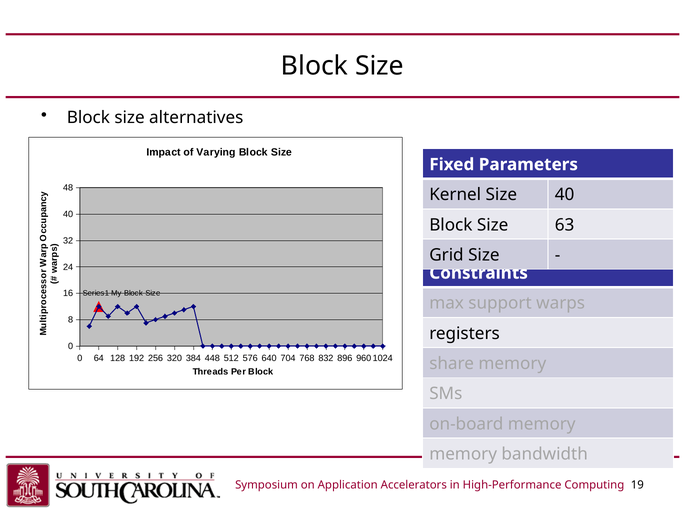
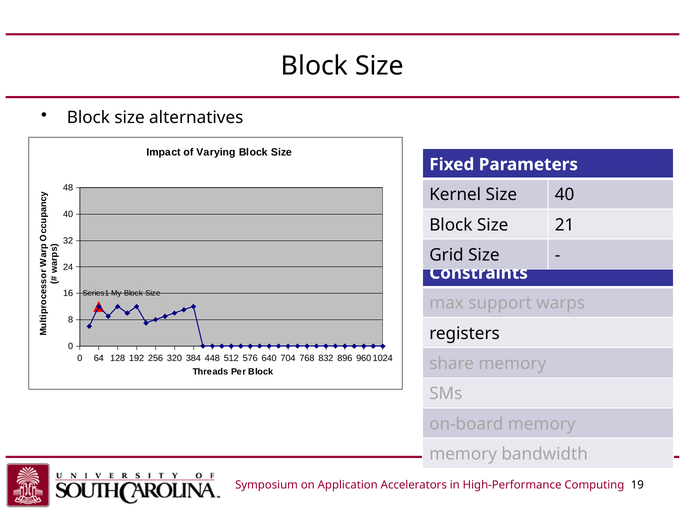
63: 63 -> 21 (565, 225)
